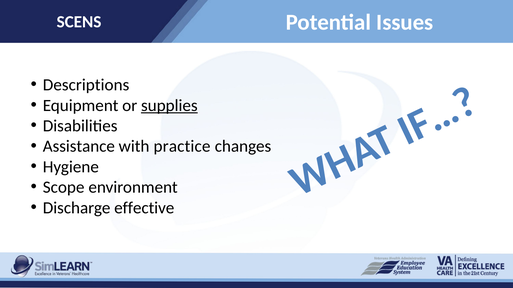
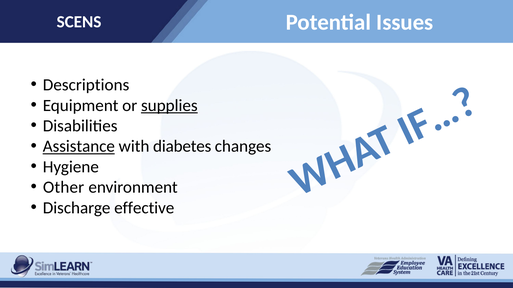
Assistance underline: none -> present (79, 147)
practice: practice -> diabetes (182, 147)
Scope: Scope -> Other (64, 188)
